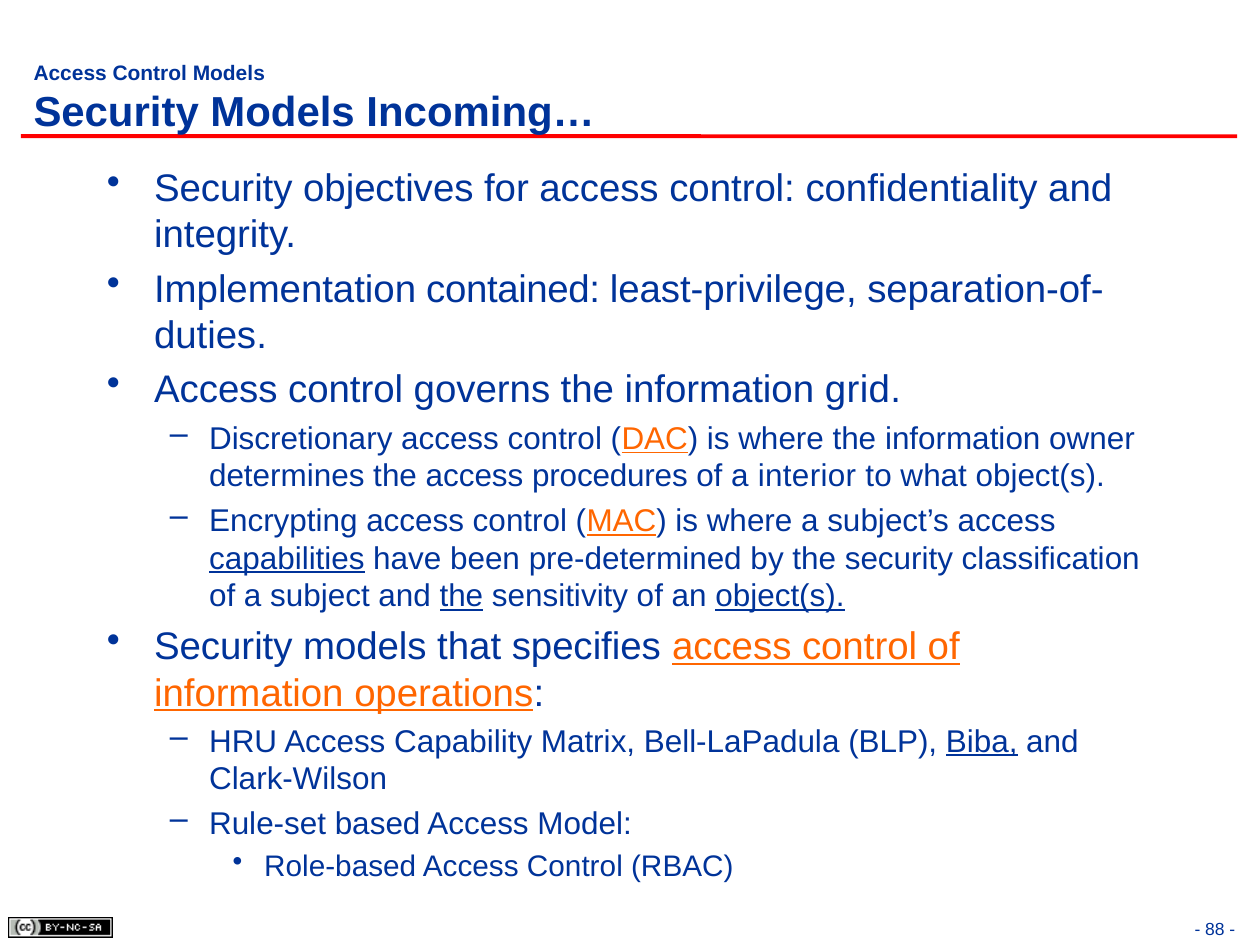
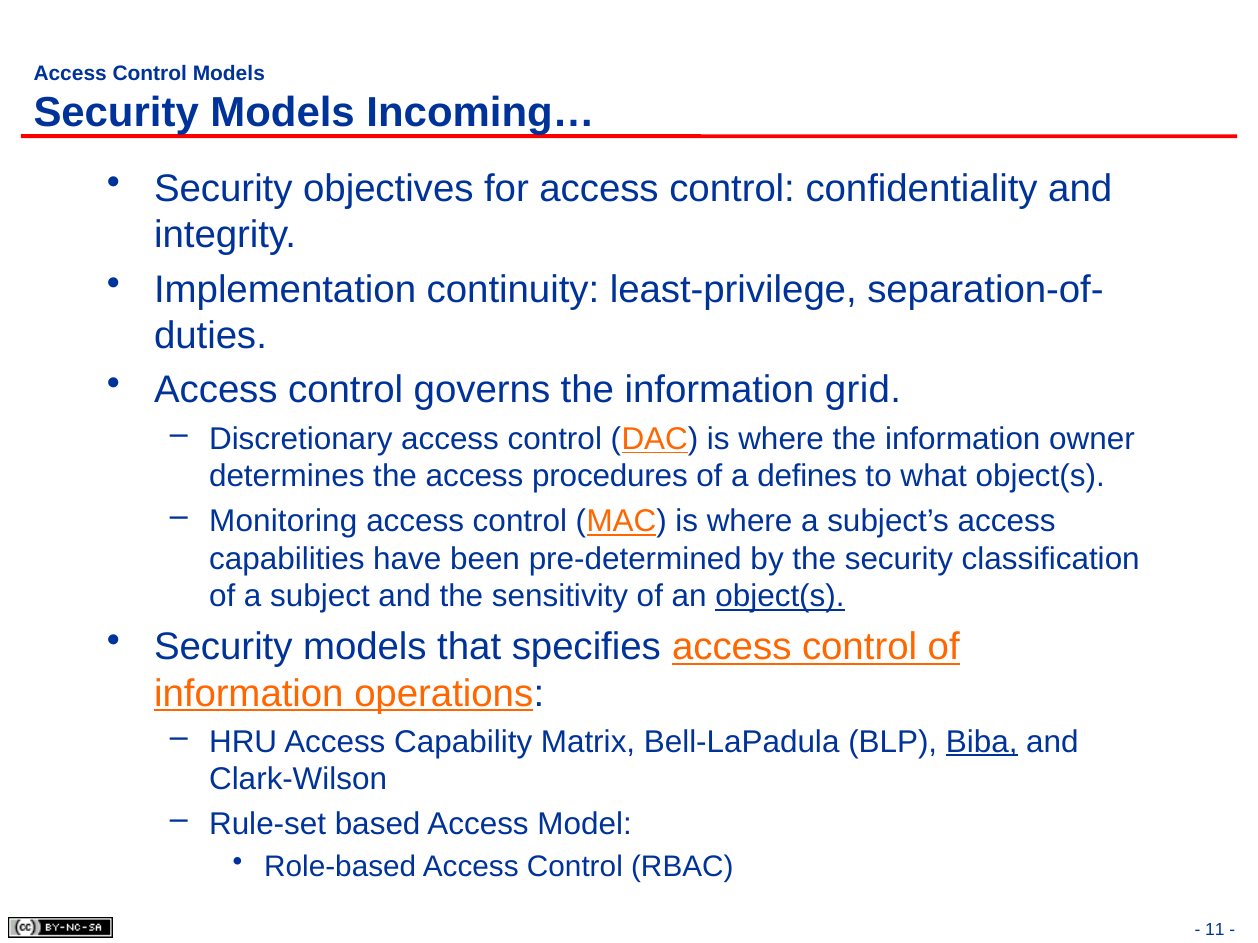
contained: contained -> continuity (513, 290)
interior: interior -> defines (807, 477)
Encrypting: Encrypting -> Monitoring (283, 521)
capabilities underline: present -> none (287, 559)
the underline: present -> none (461, 597)
88: 88 -> 11 (1215, 930)
